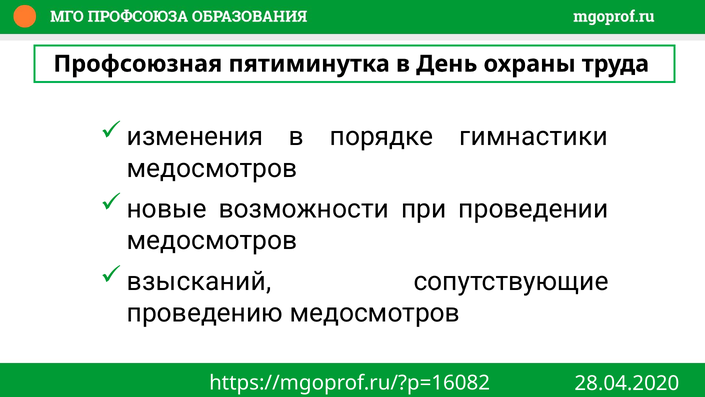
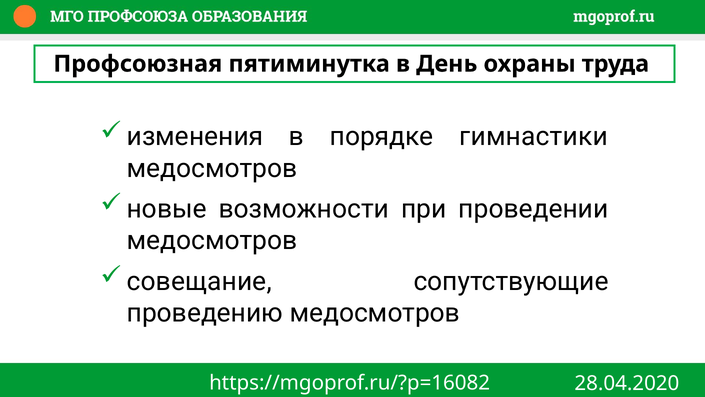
взысканий: взысканий -> совещание (199, 281)
